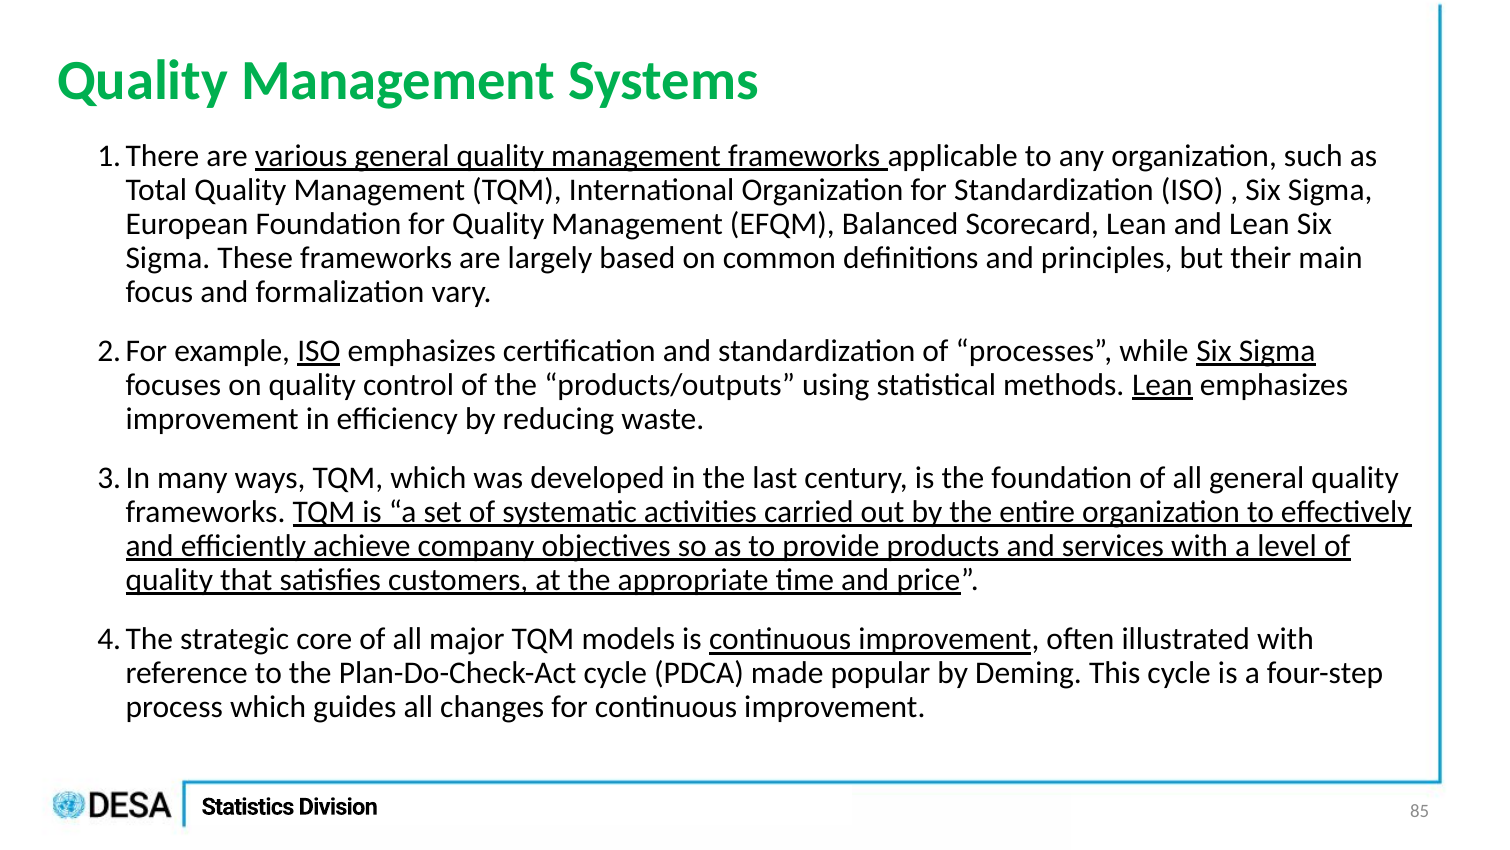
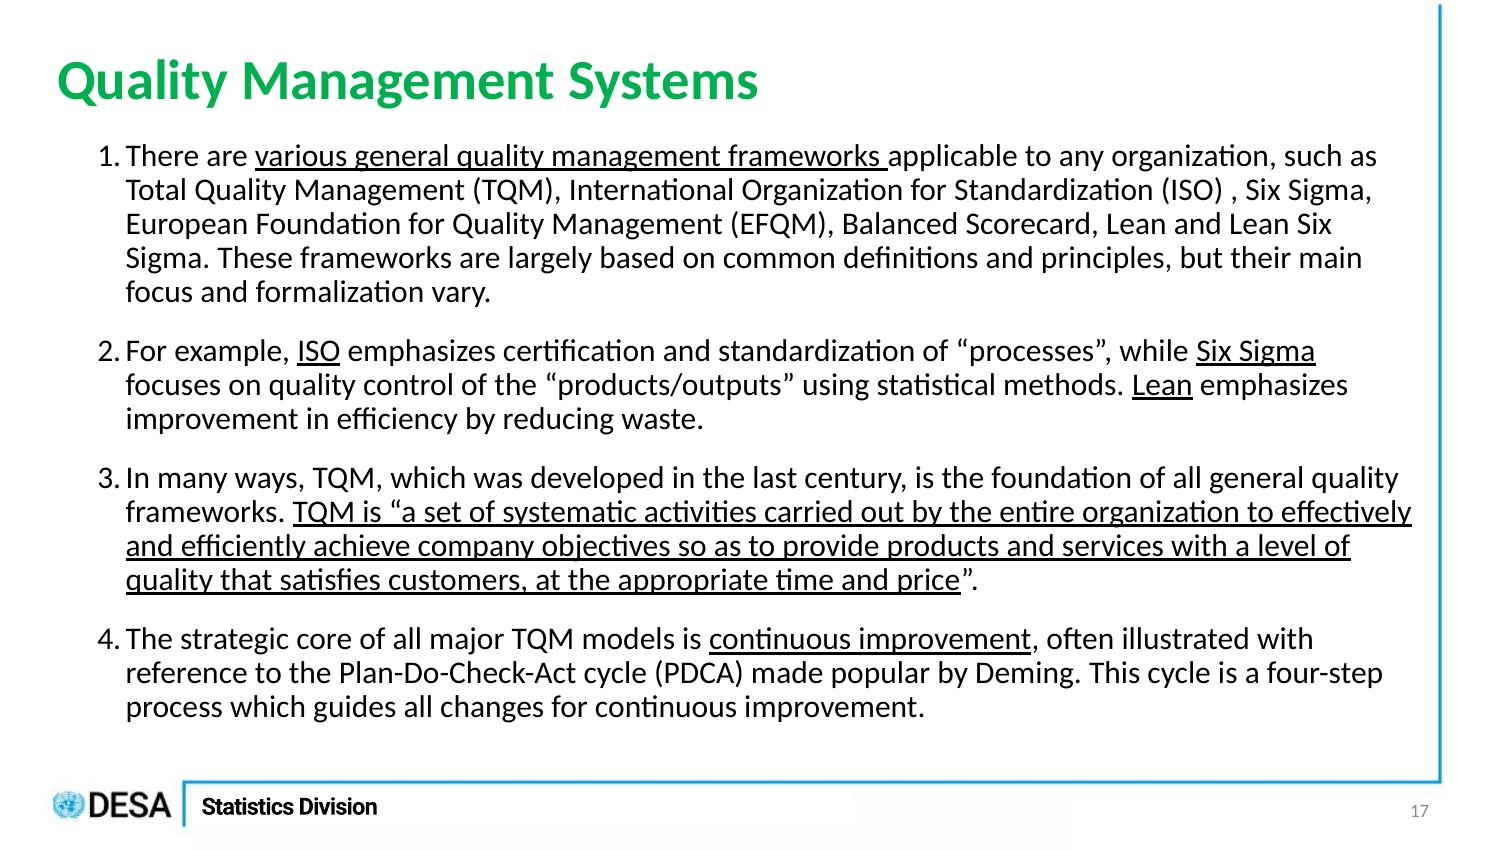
85: 85 -> 17 (1420, 811)
